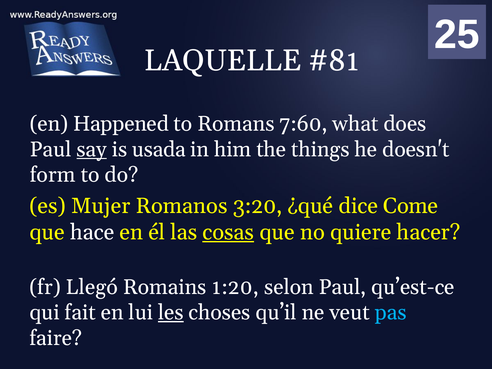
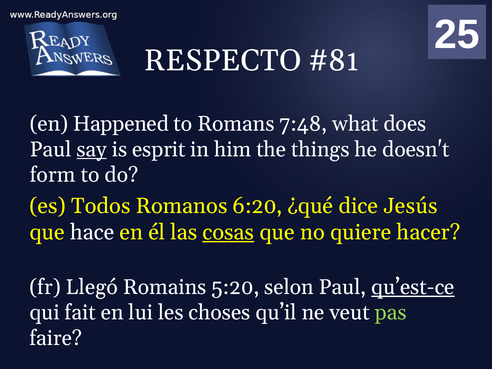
LAQUELLE: LAQUELLE -> RESPECTO (223, 61)
7:60: 7:60 -> 7:48 (303, 124)
usada: usada -> esprit (159, 149)
Mujer: Mujer -> Todos (101, 206)
3:20: 3:20 -> 6:20 (258, 206)
Come: Come -> Jesús (410, 206)
1:20: 1:20 -> 5:20 (235, 287)
qu’est-ce underline: none -> present (413, 287)
les underline: present -> none (171, 313)
pas colour: light blue -> light green (391, 313)
